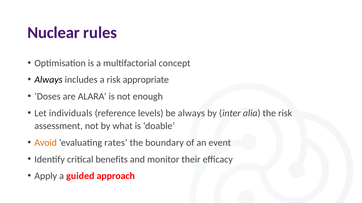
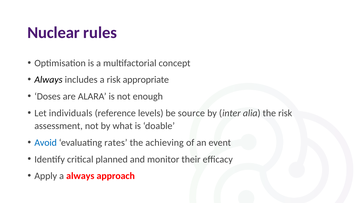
be always: always -> source (191, 113)
Avoid colour: orange -> blue (46, 143)
boundary: boundary -> achieving (165, 143)
benefits: benefits -> planned (112, 160)
a guided: guided -> always (80, 176)
